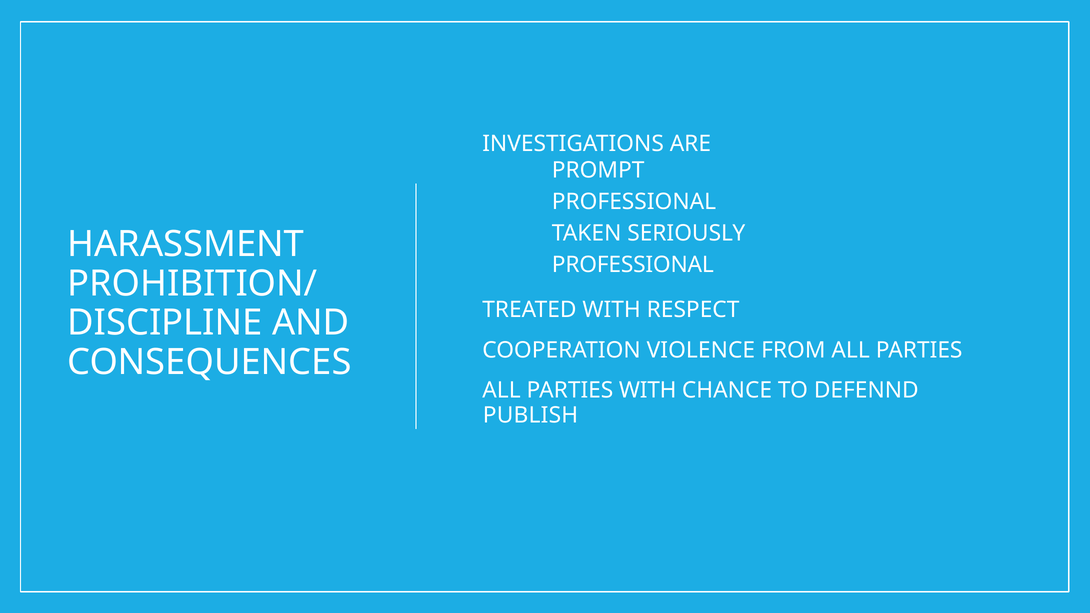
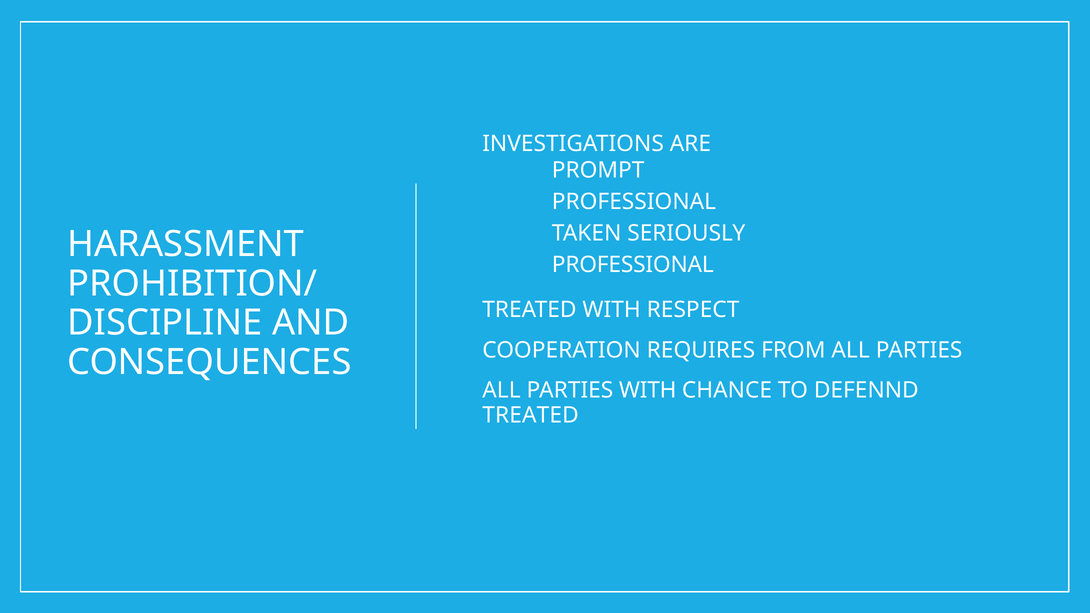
VIOLENCE: VIOLENCE -> REQUIRES (701, 350)
PUBLISH: PUBLISH -> TREATED (531, 415)
